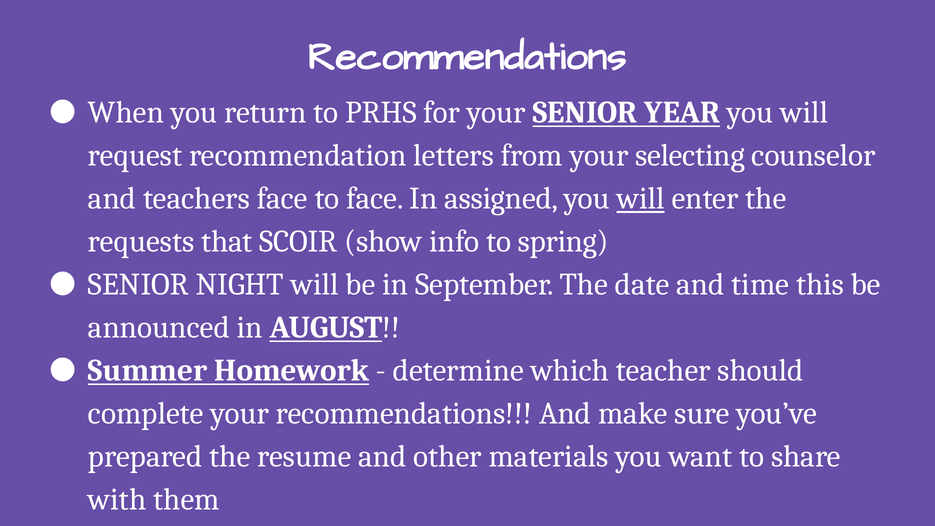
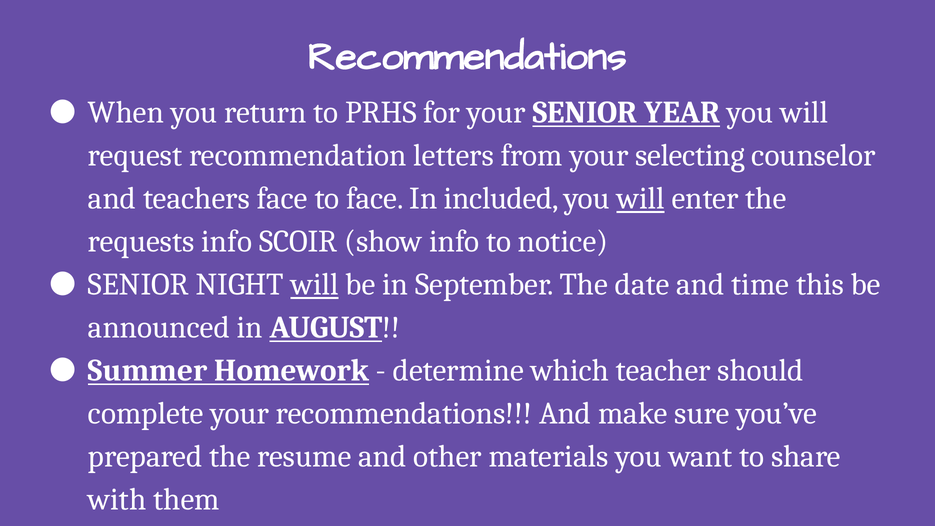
assigned: assigned -> included (501, 199)
requests that: that -> info (227, 242)
spring: spring -> notice (563, 242)
will underline: none -> present (315, 285)
